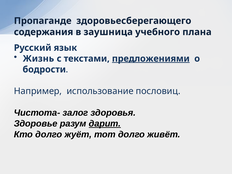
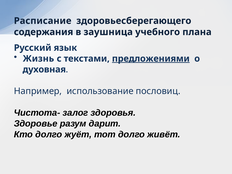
Пропаганде: Пропаганде -> Расписание (43, 21)
бодрости: бодрости -> духовная (44, 69)
дарит underline: present -> none (105, 124)
